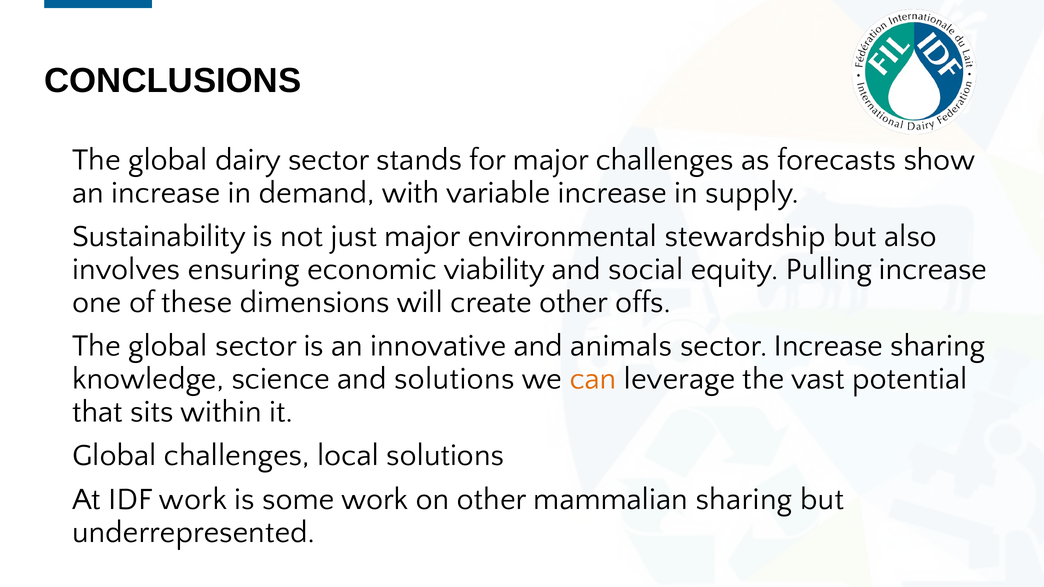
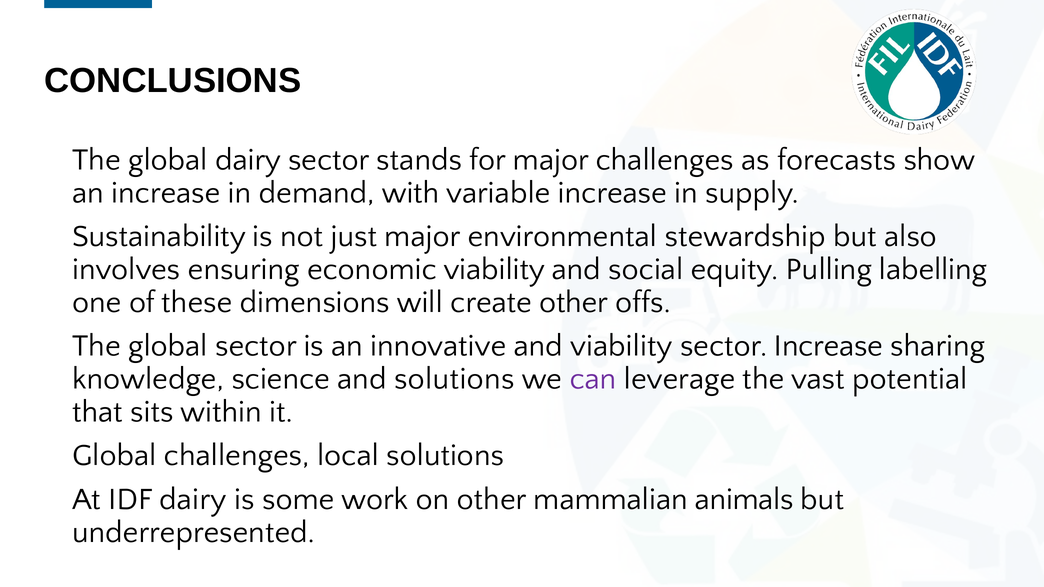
Pulling increase: increase -> labelling (933, 269)
and animals: animals -> viability (621, 346)
can colour: orange -> purple (593, 379)
IDF work: work -> dairy (193, 499)
mammalian sharing: sharing -> animals (744, 499)
